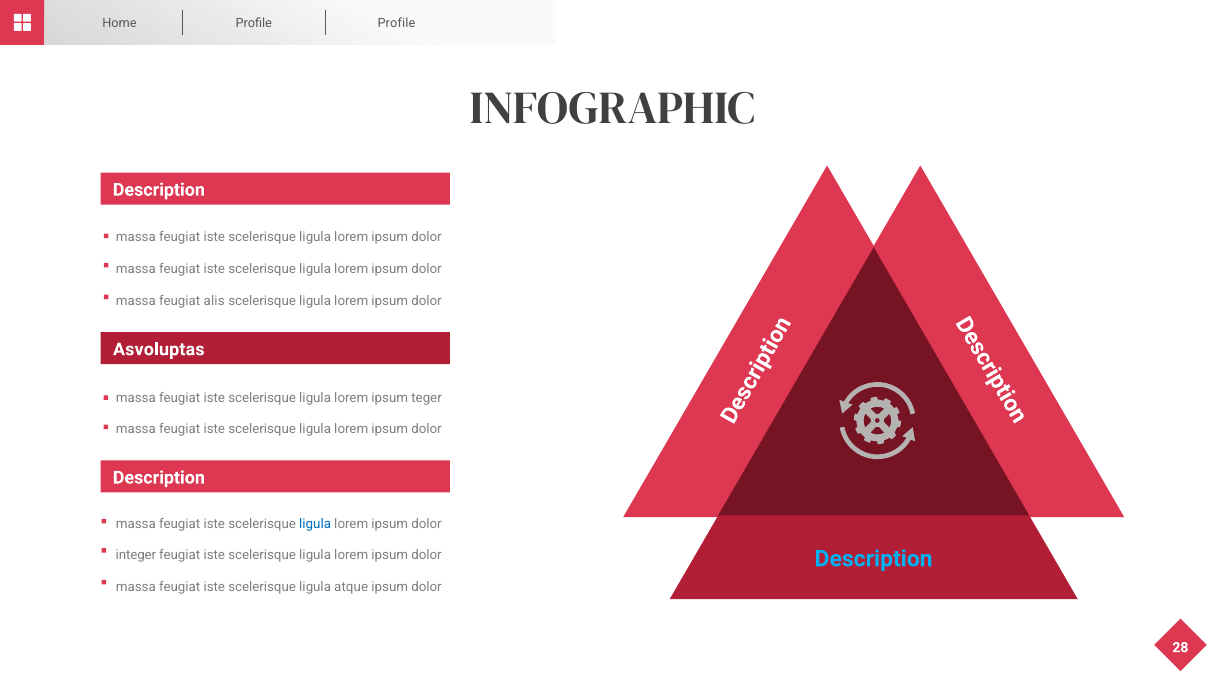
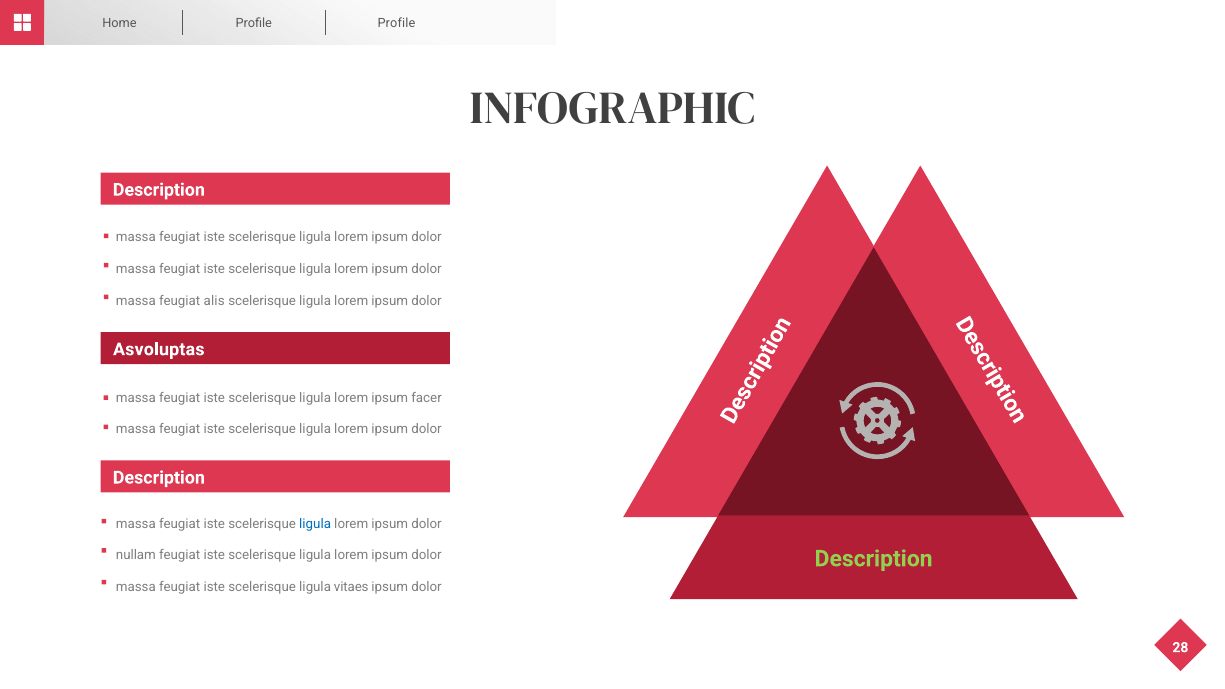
teger: teger -> facer (427, 398)
Description colour: light blue -> light green (874, 559)
integer: integer -> nullam (136, 555)
atque: atque -> vitaes (351, 587)
